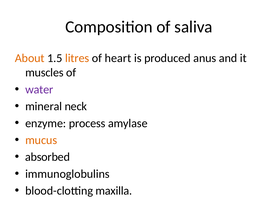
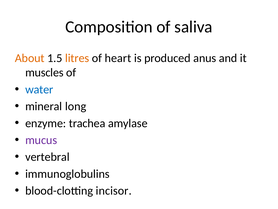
water colour: purple -> blue (39, 89)
neck: neck -> long (76, 106)
process: process -> trachea (87, 123)
mucus colour: orange -> purple (41, 140)
absorbed: absorbed -> vertebral (47, 157)
maxilla: maxilla -> incisor (114, 190)
